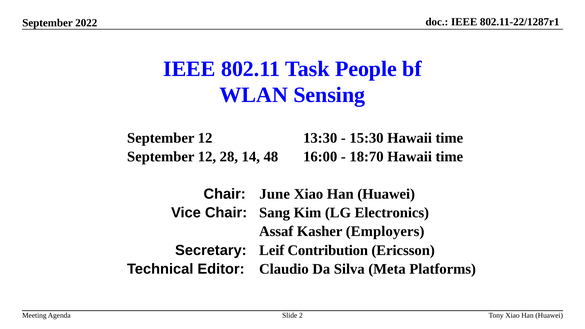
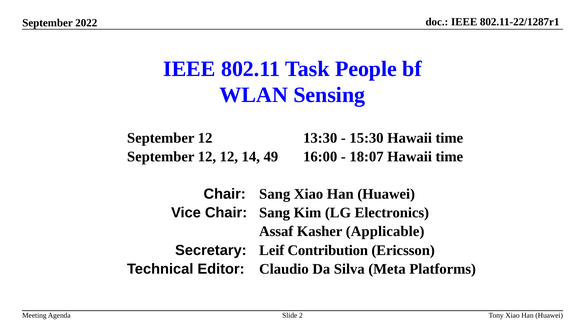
12 28: 28 -> 12 (229, 157)
48: 48 -> 49 (271, 157)
18:70: 18:70 -> 18:07 (367, 157)
June: June -> Sang (275, 194)
Employers: Employers -> Applicable (385, 232)
